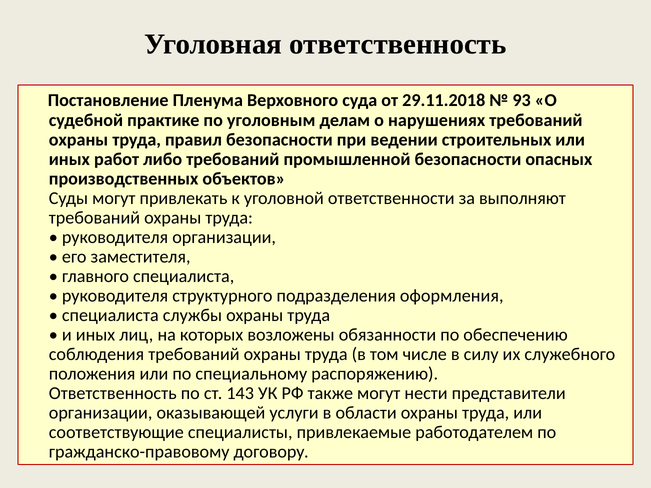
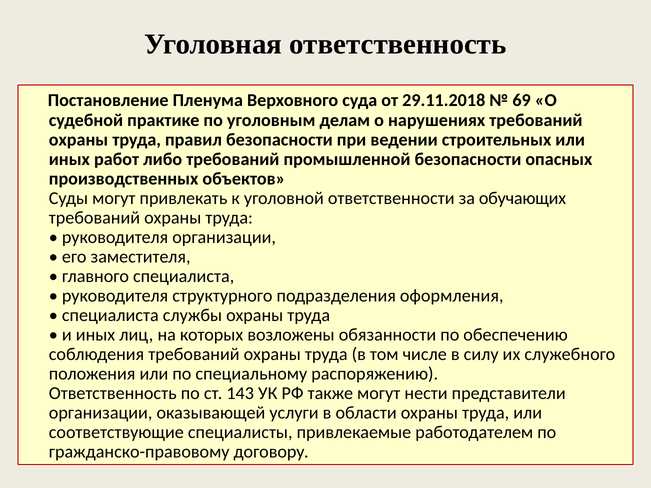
93: 93 -> 69 (522, 101)
выполняют: выполняют -> обучающих (522, 198)
